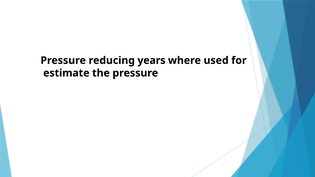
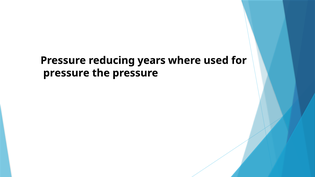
estimate: estimate -> pressure (66, 73)
